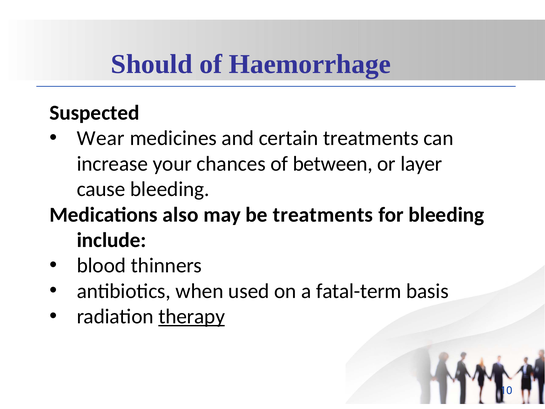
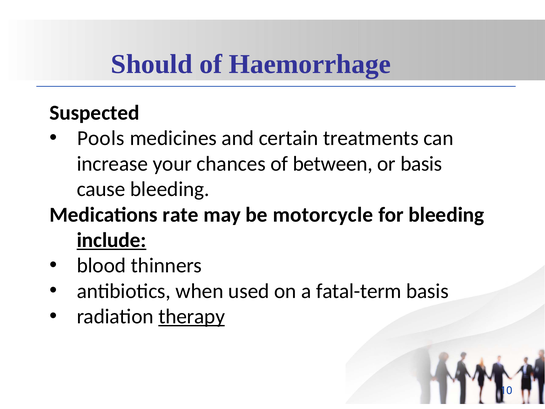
Wear: Wear -> Pools (101, 138)
or layer: layer -> basis (421, 164)
also: also -> rate (181, 215)
be treatments: treatments -> motorcycle (323, 215)
include underline: none -> present (112, 240)
